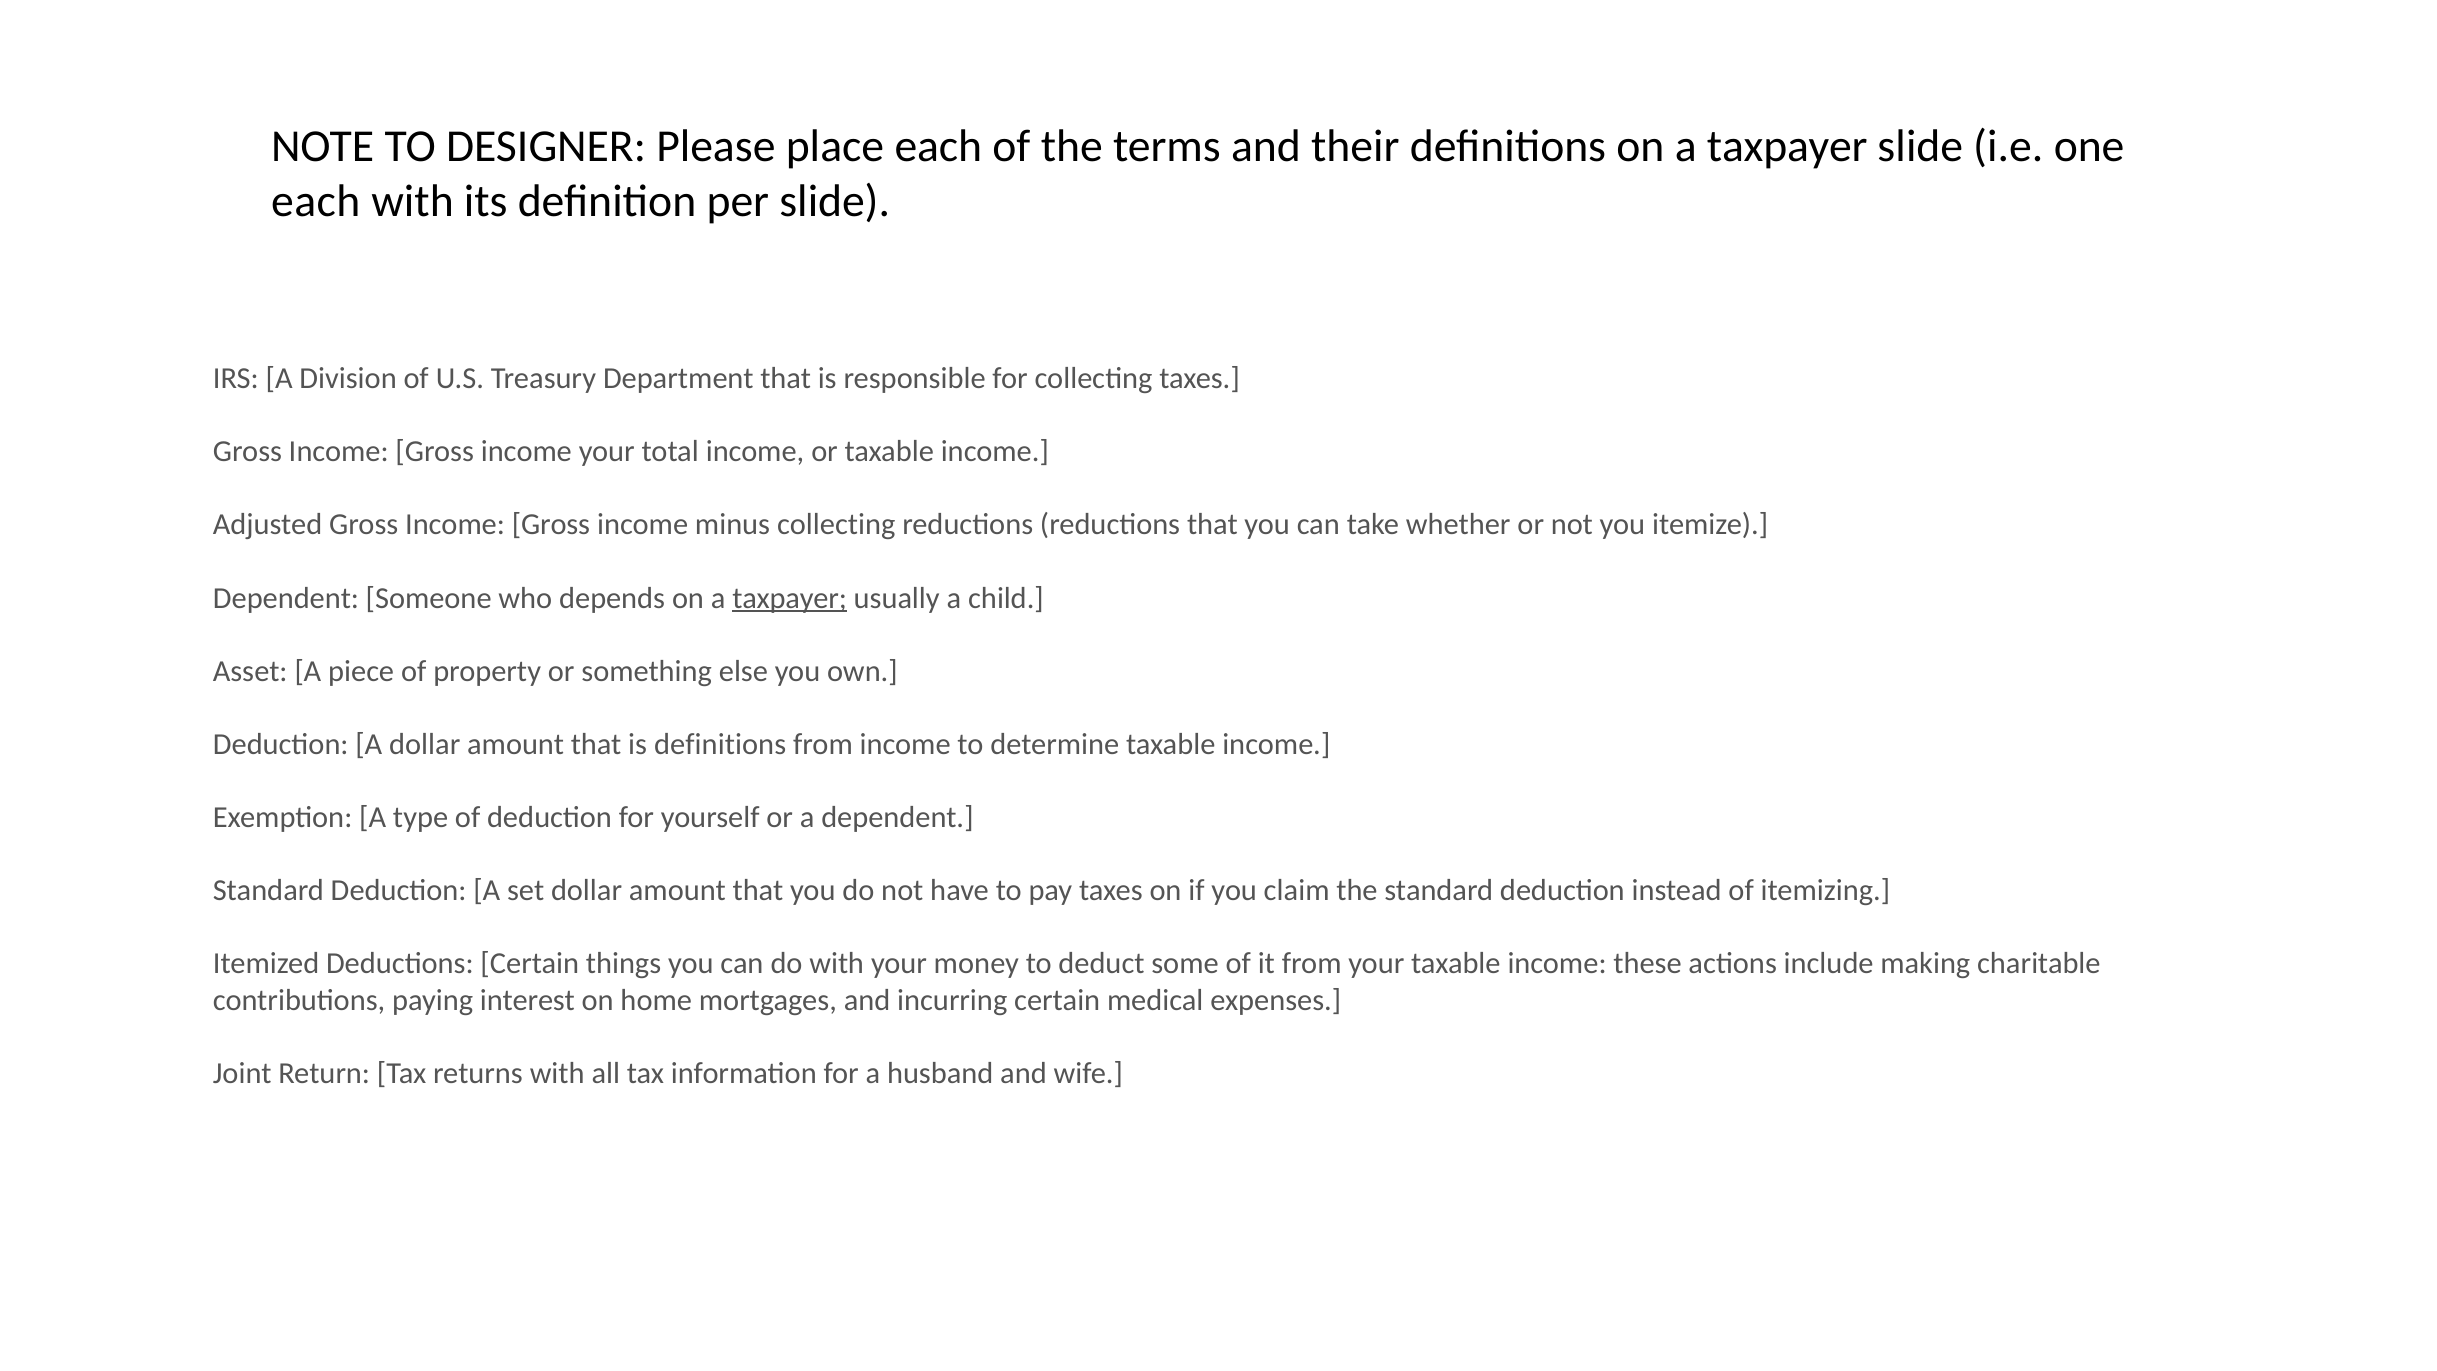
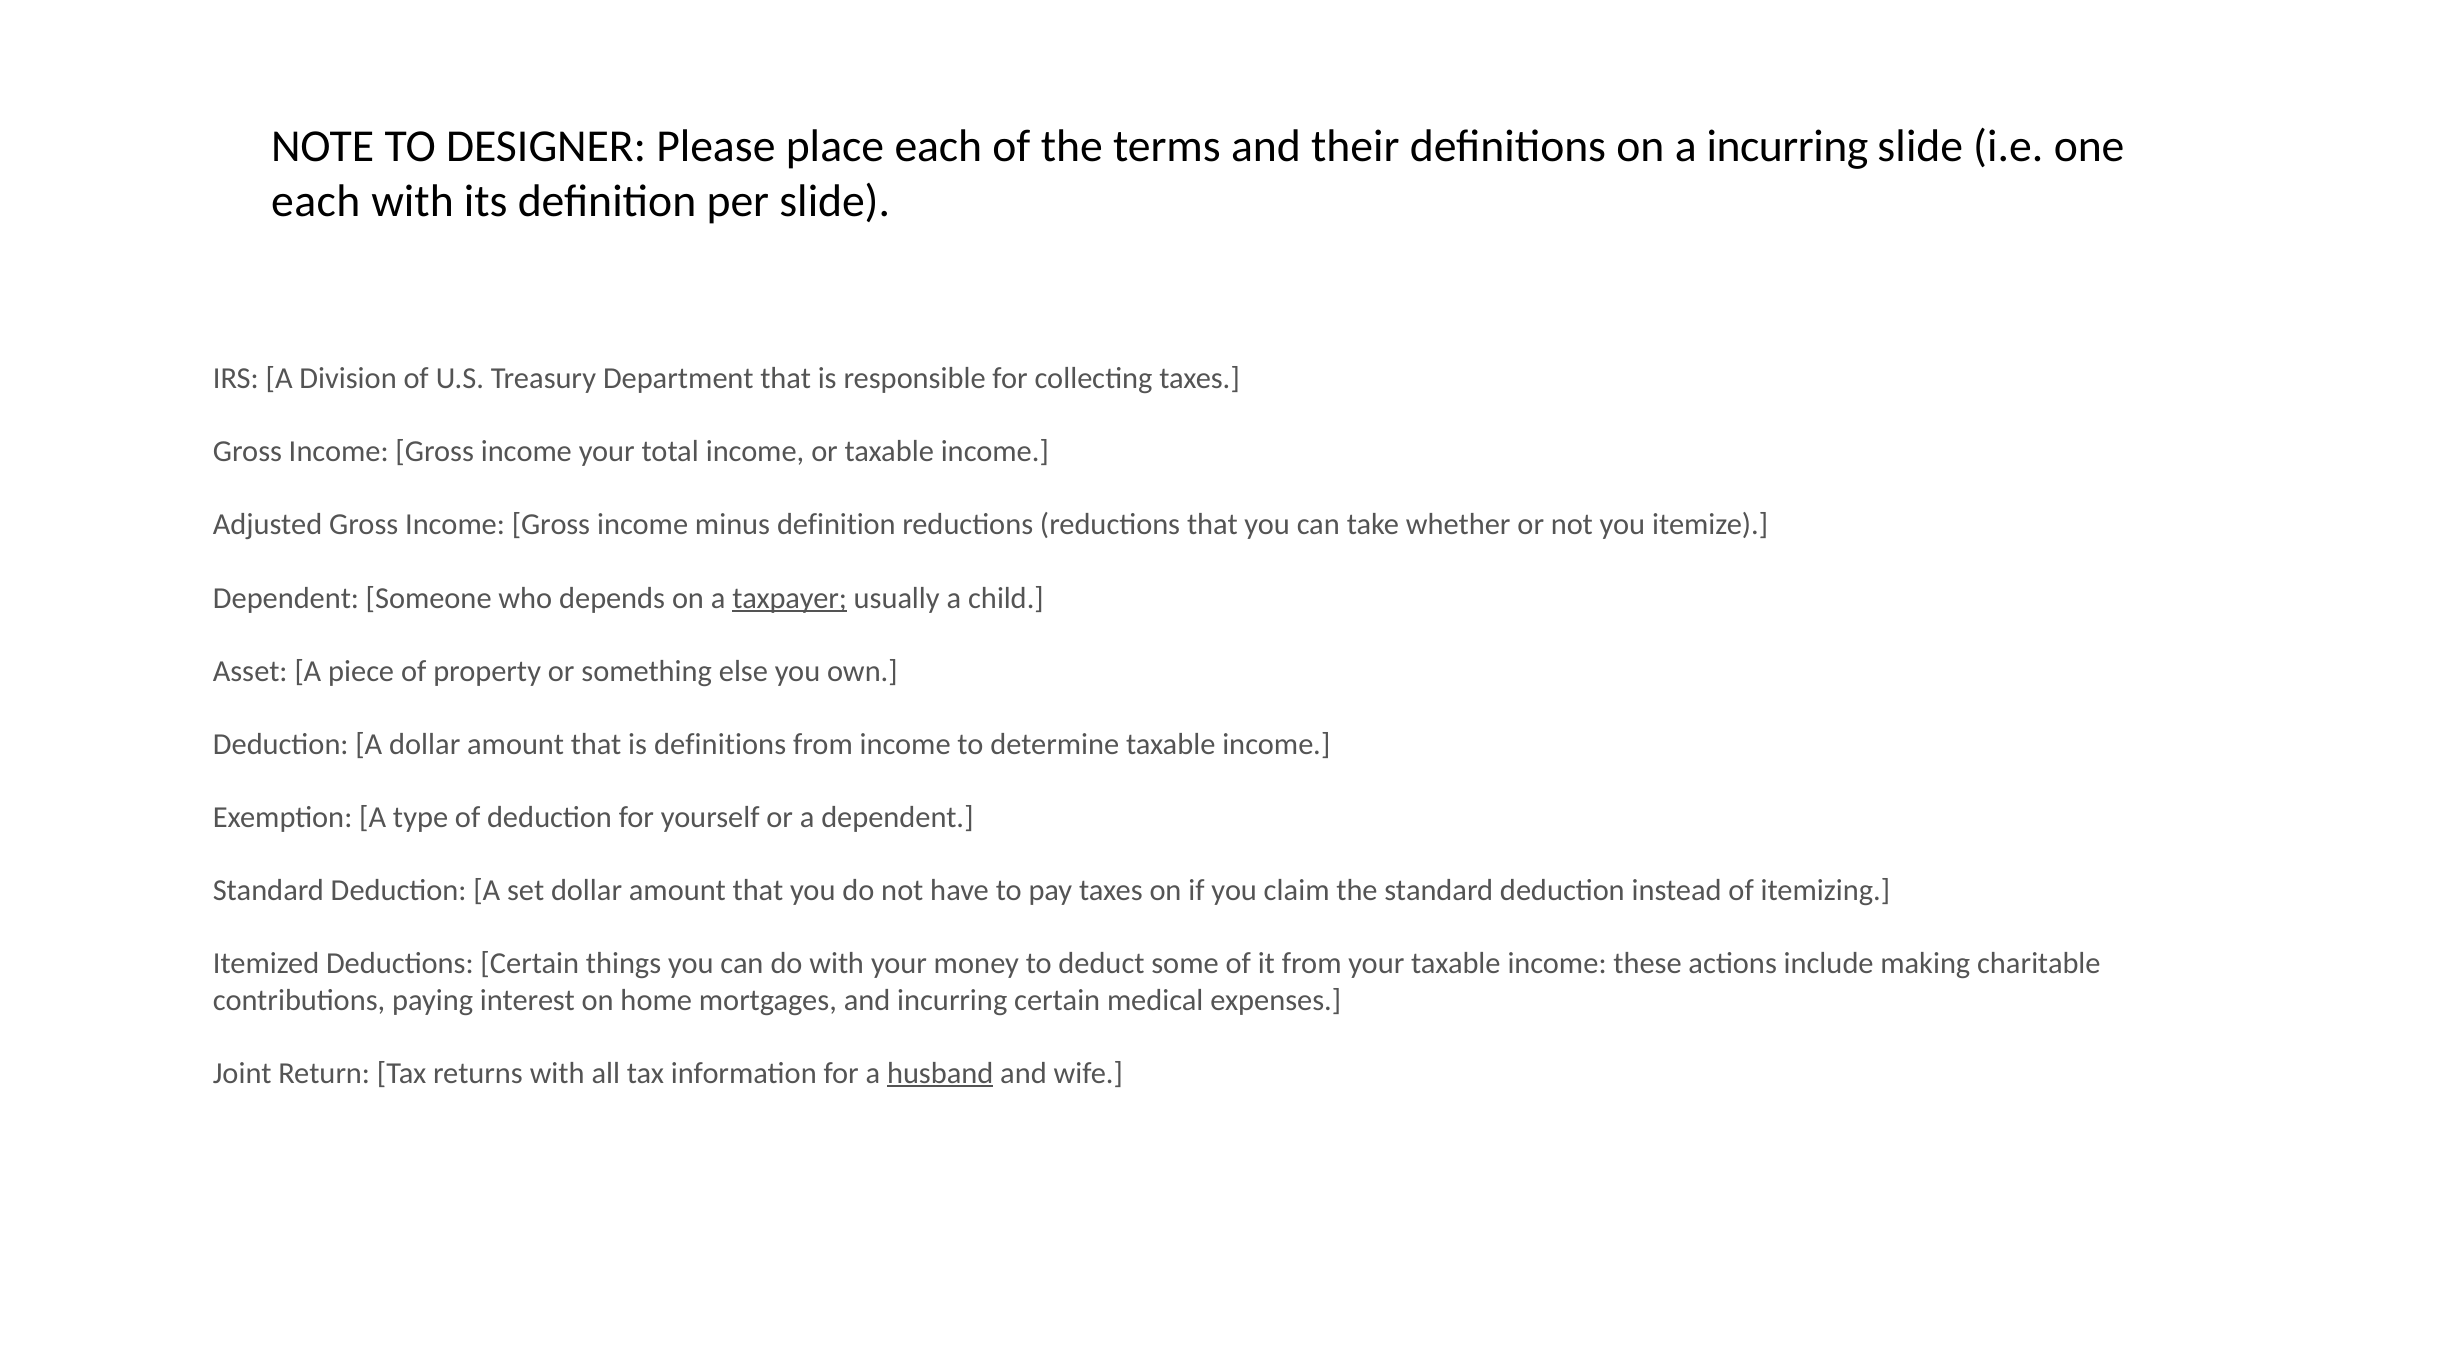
definitions on a taxpayer: taxpayer -> incurring (1787, 146)
minus collecting: collecting -> definition (836, 525)
husband underline: none -> present (940, 1073)
